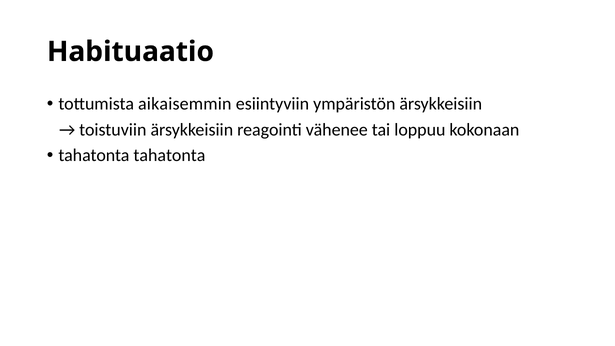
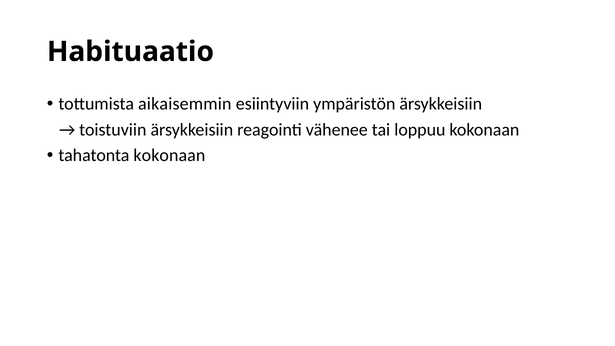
tahatonta tahatonta: tahatonta -> kokonaan (169, 155)
